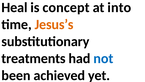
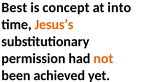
Heal: Heal -> Best (14, 7)
treatments: treatments -> permission (33, 58)
not colour: blue -> orange (103, 58)
